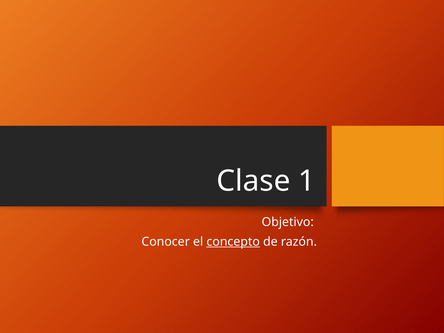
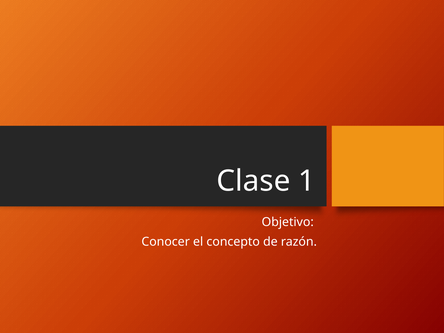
concepto underline: present -> none (233, 242)
